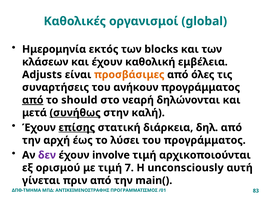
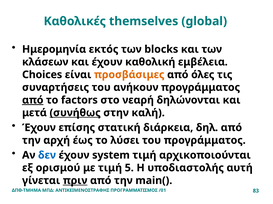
οργανισμοί: οργανισμοί -> themselves (144, 21)
Adjusts: Adjusts -> Choices (42, 75)
should: should -> factors (79, 100)
επίσης underline: present -> none (77, 128)
δεν colour: purple -> blue (47, 156)
involve: involve -> system (111, 156)
7: 7 -> 5 (129, 168)
unconsciously: unconsciously -> υποδιαστολής (186, 168)
πριν underline: none -> present (75, 181)
